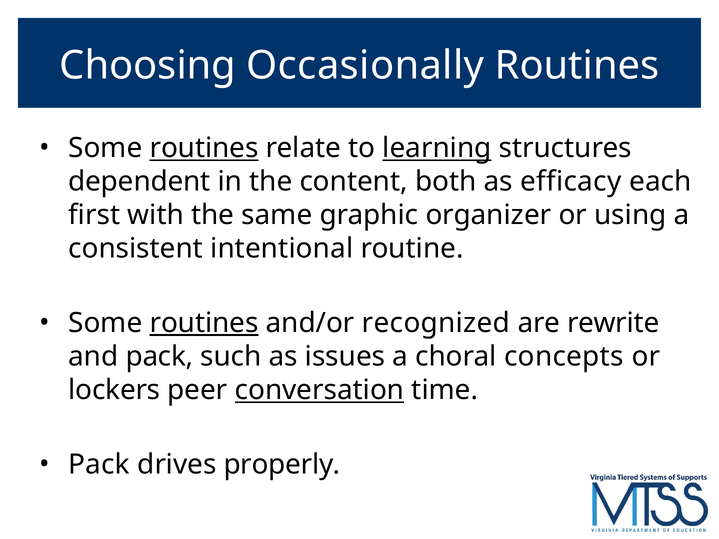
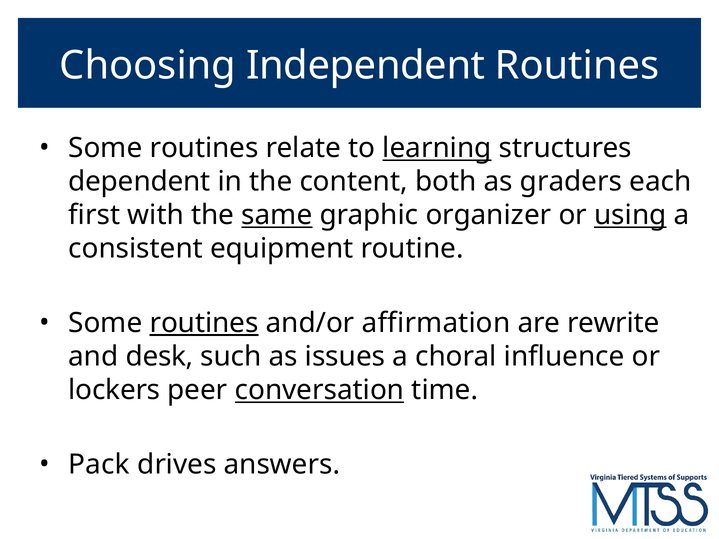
Occasionally: Occasionally -> Independent (366, 66)
routines underline: present -> none (204, 148)
efficacy: efficacy -> graders (571, 182)
same underline: none -> present (277, 215)
using underline: none -> present (630, 215)
intentional: intentional -> equipment (282, 249)
recognized: recognized -> affirmation (436, 323)
and pack: pack -> desk (159, 357)
concepts: concepts -> influence (564, 357)
properly: properly -> answers (282, 465)
